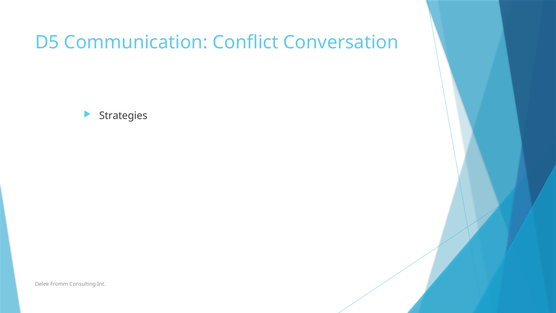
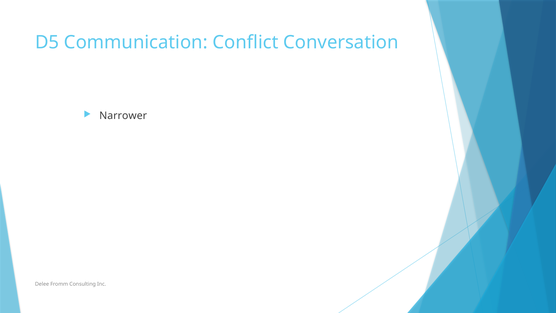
Strategies: Strategies -> Narrower (123, 116)
